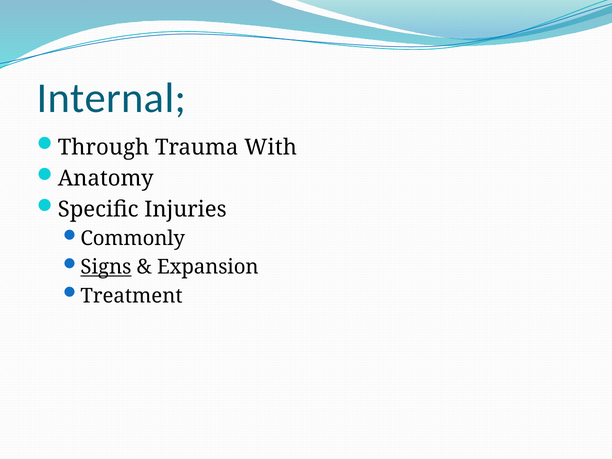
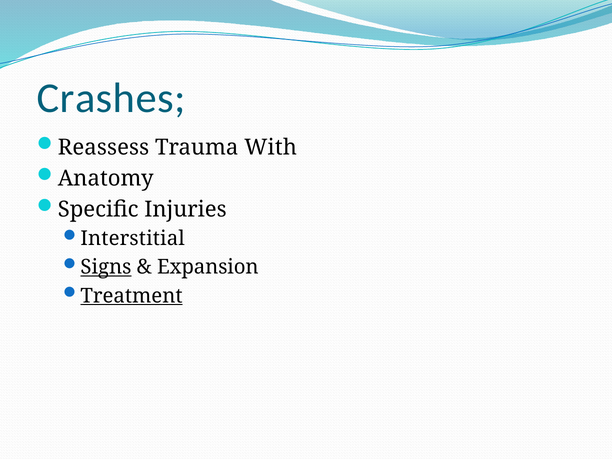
Internal: Internal -> Crashes (111, 98)
Through: Through -> Reassess (103, 147)
Commonly: Commonly -> Interstitial (133, 239)
Treatment underline: none -> present (132, 296)
